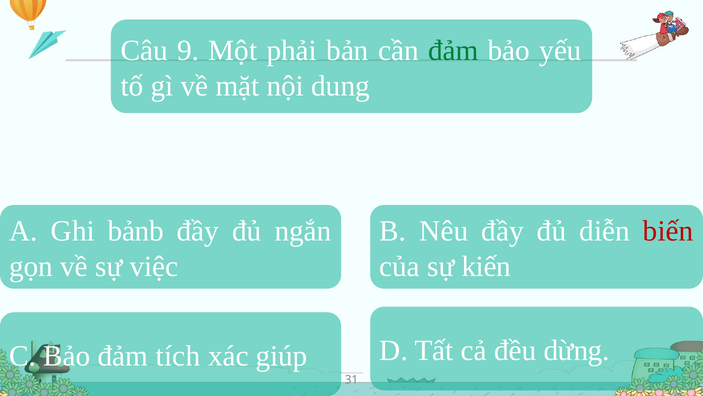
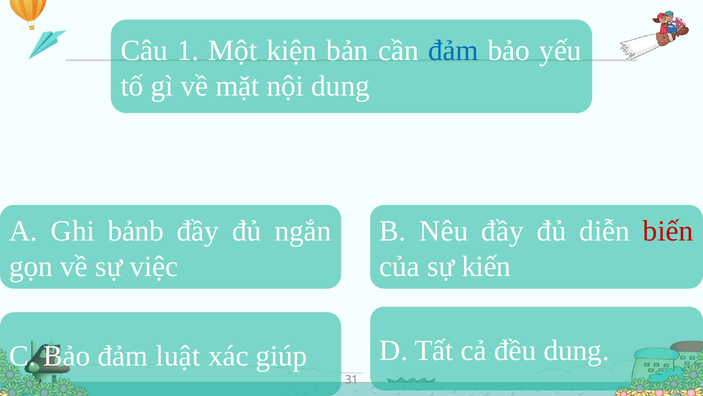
9: 9 -> 1 (188, 51)
phải: phải -> kiện (292, 51)
đảm colour: green -> blue (453, 51)
đều dừng: dừng -> dung (576, 350)
tích: tích -> luật (178, 356)
